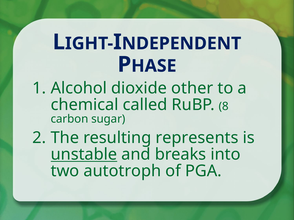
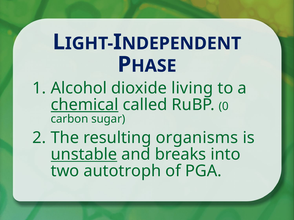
other: other -> living (192, 88)
chemical underline: none -> present (85, 105)
8: 8 -> 0 (224, 107)
represents: represents -> organisms (197, 138)
